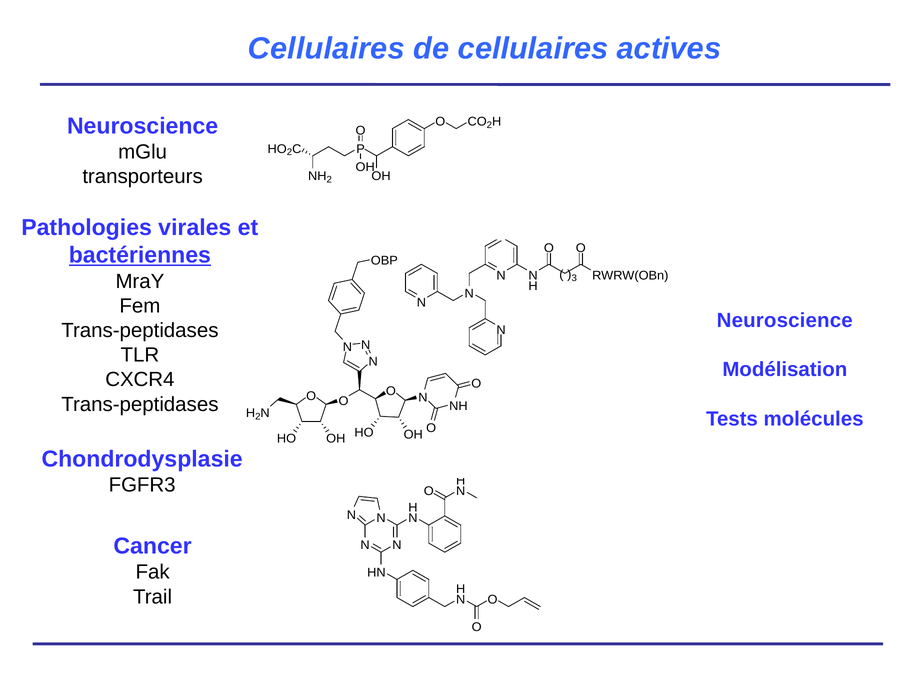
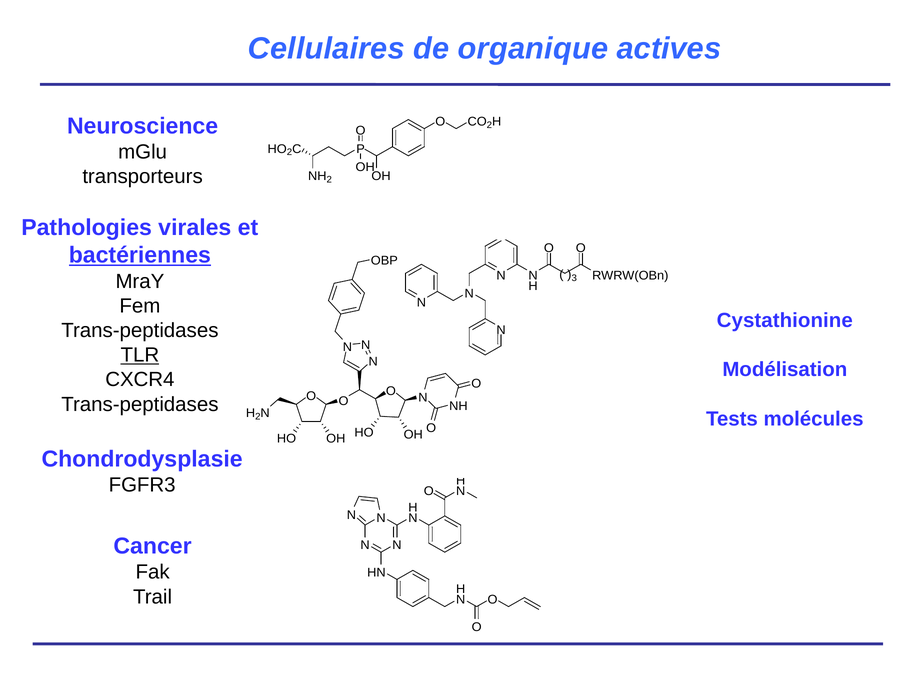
de cellulaires: cellulaires -> organique (533, 48)
Neuroscience: Neuroscience -> Cystathionine (785, 321)
TLR underline: none -> present (140, 355)
